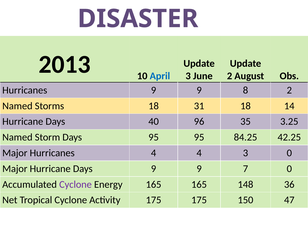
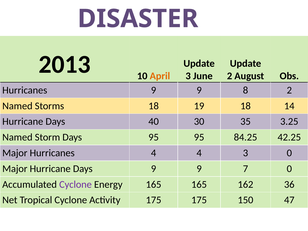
April colour: blue -> orange (160, 76)
31: 31 -> 19 (199, 106)
96: 96 -> 30 (199, 122)
148: 148 -> 162 (246, 184)
